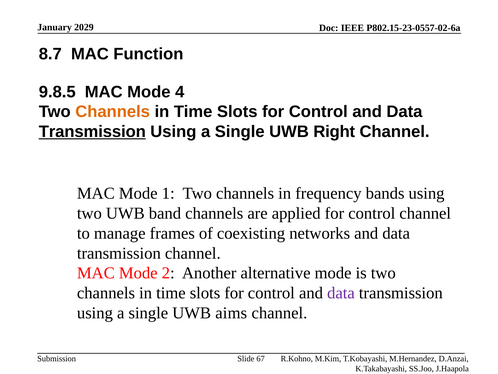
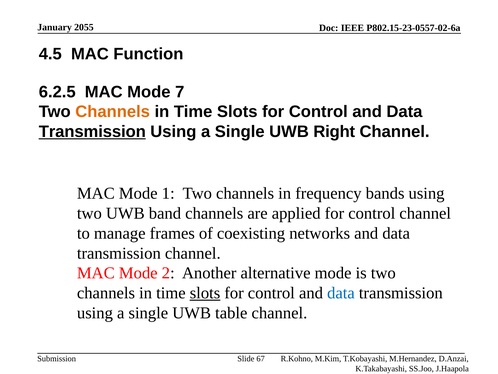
2029: 2029 -> 2055 (84, 27)
8.7: 8.7 -> 4.5 (50, 54)
9.8.5: 9.8.5 -> 6.2.5 (57, 92)
4: 4 -> 7 (180, 92)
slots underline: none -> present (205, 293)
data colour: purple -> blue (341, 293)
aims: aims -> table (231, 313)
